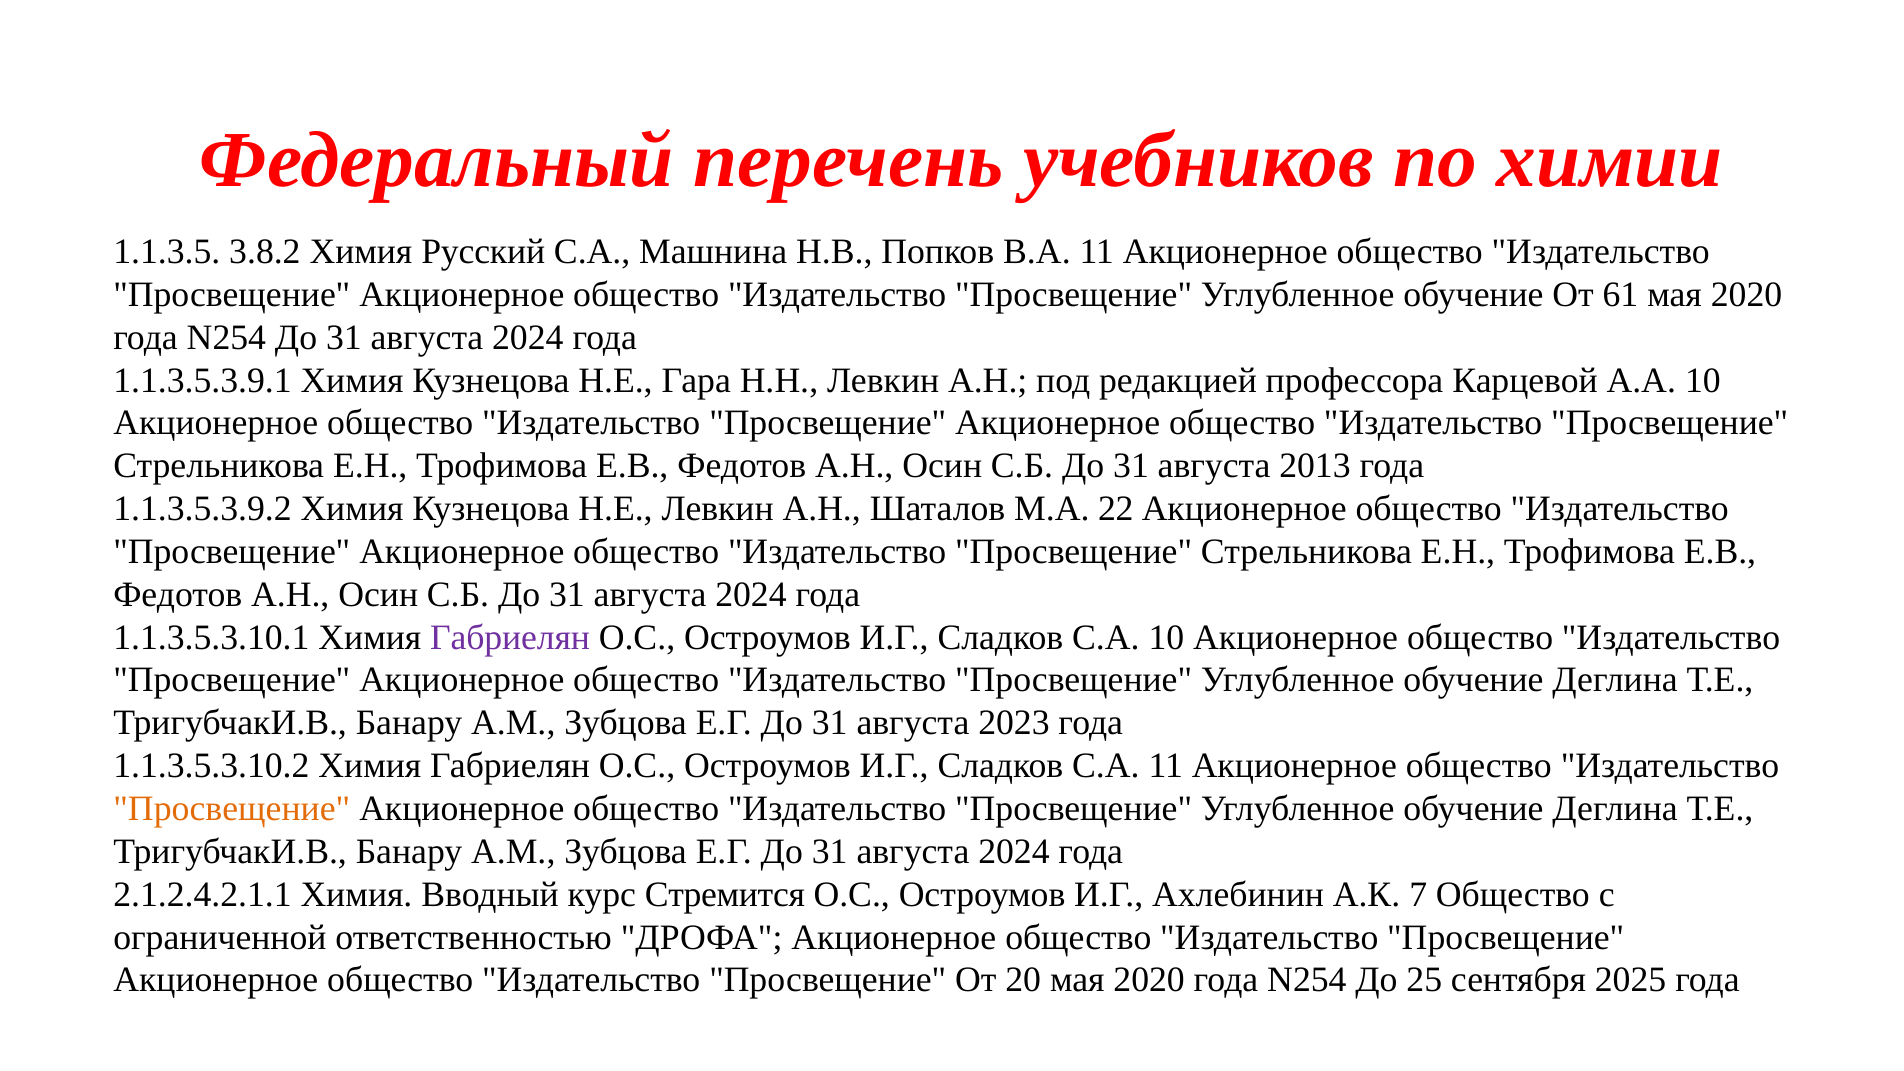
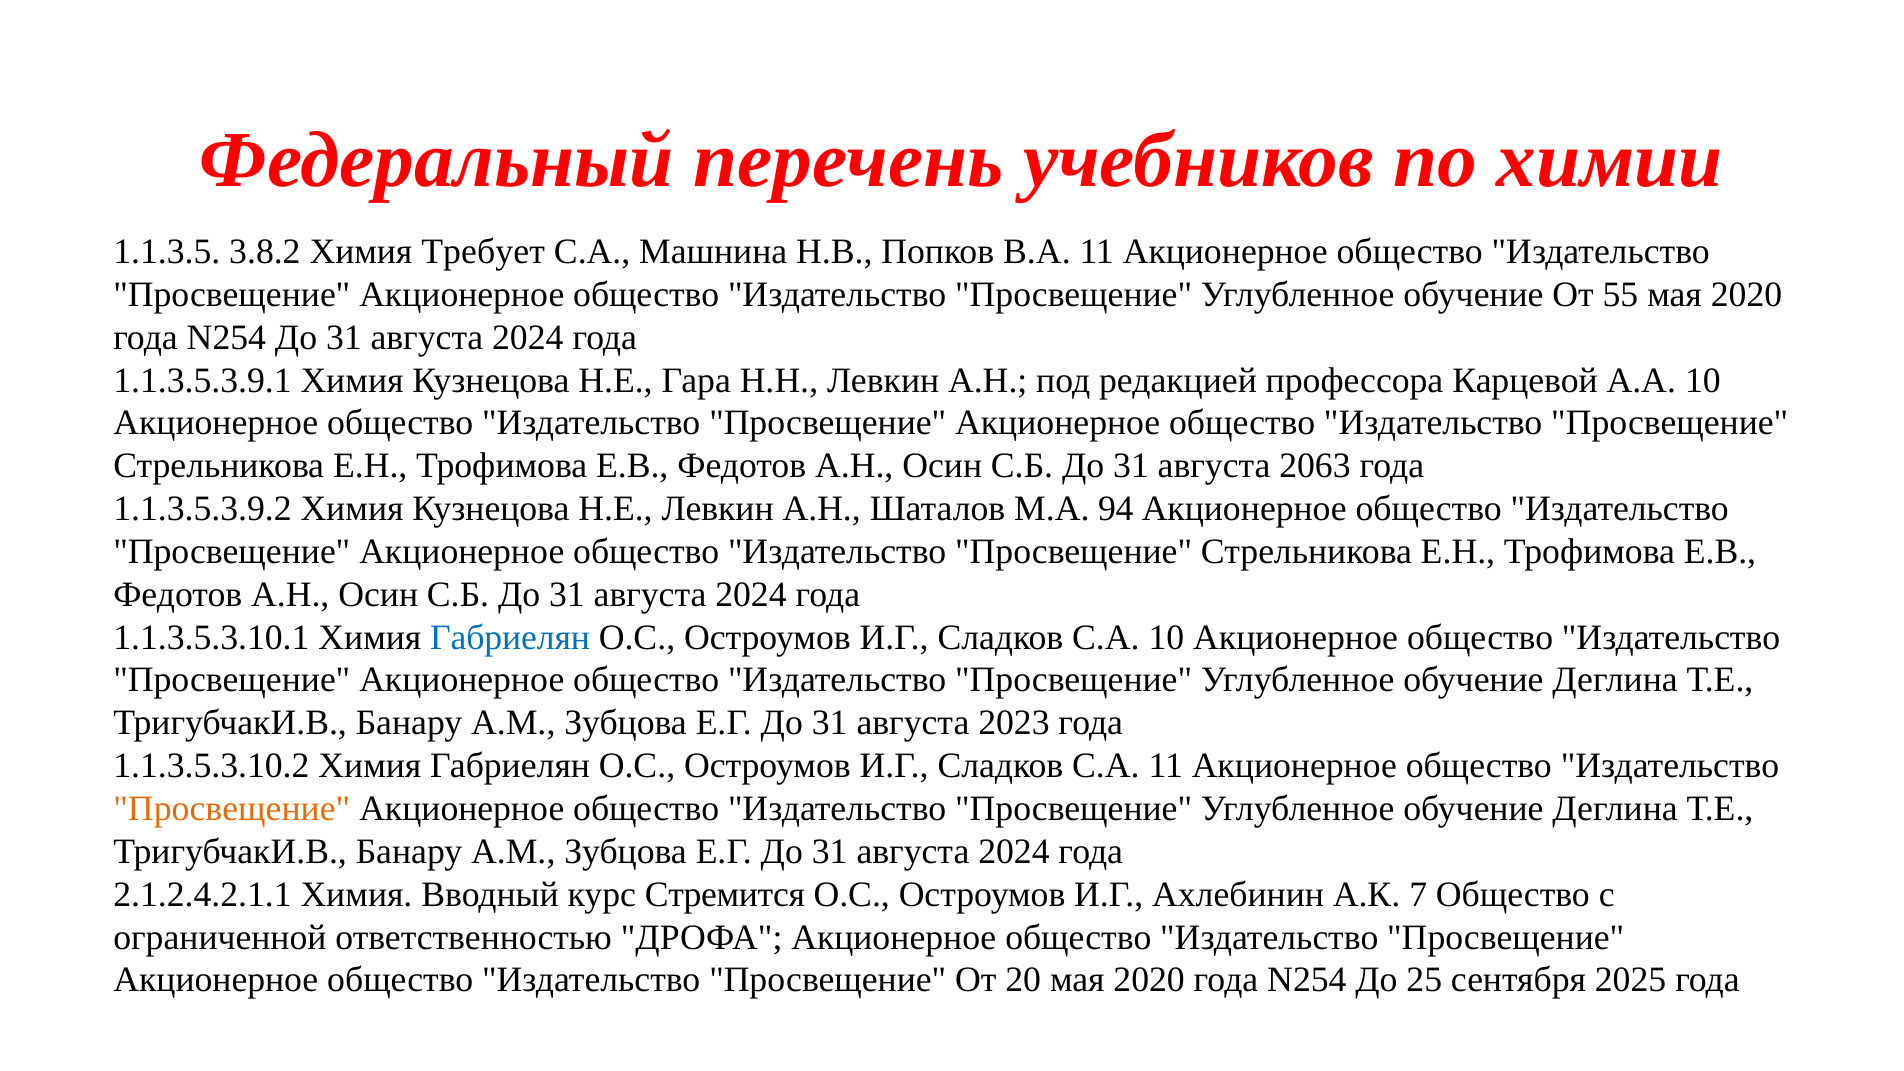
Русский: Русский -> Требует (483, 252)
61: 61 -> 55 (1620, 295)
2013: 2013 -> 2063 (1315, 466)
22: 22 -> 94 (1116, 509)
Габриелян colour: purple -> blue (510, 637)
